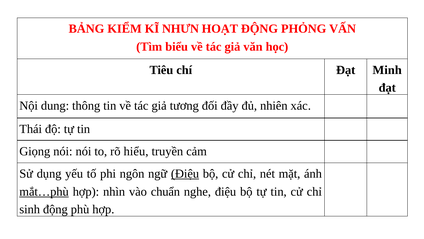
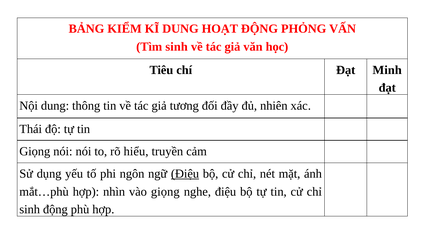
KĨ NHƯN: NHƯN -> DUNG (180, 29)
Tìm biểu: biểu -> sinh (177, 46)
mắt…phù underline: present -> none (44, 191)
vào chuẩn: chuẩn -> giọng (165, 191)
